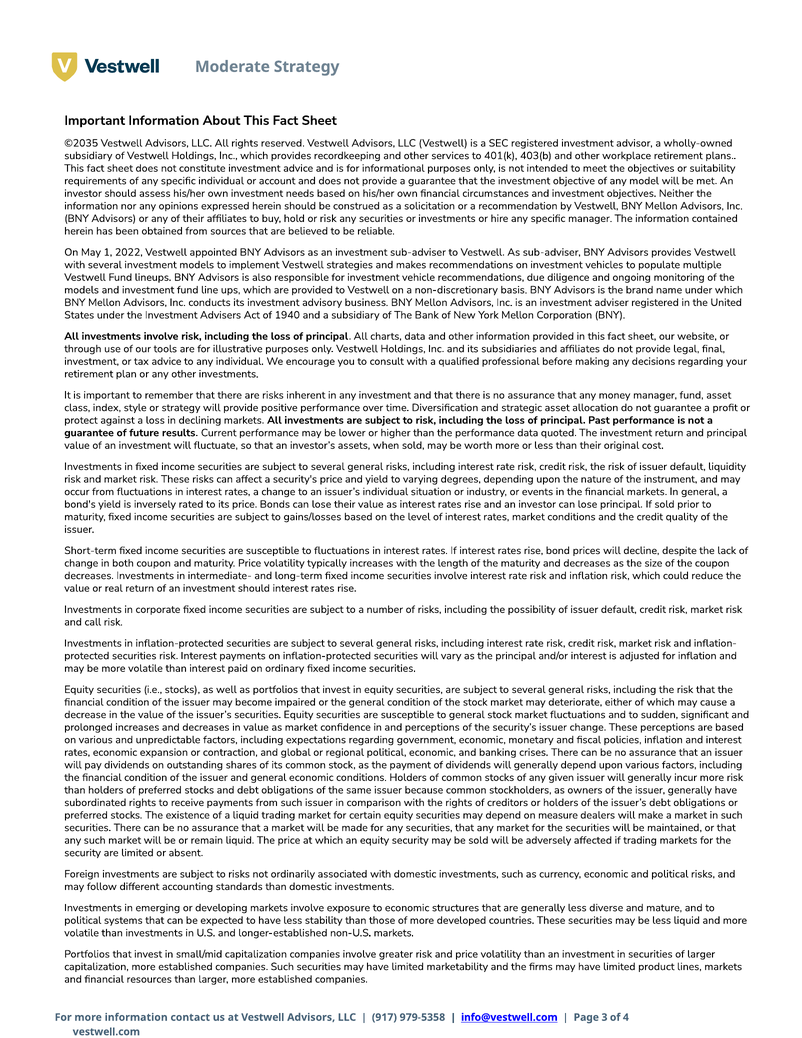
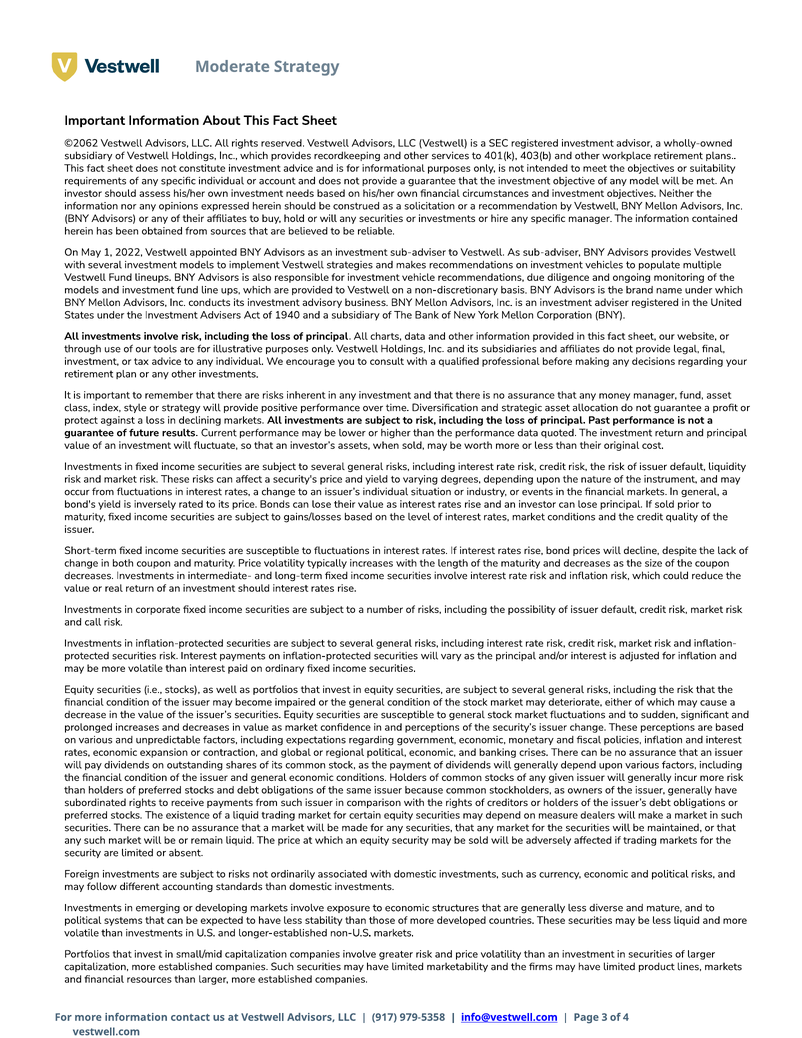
©2035: ©2035 -> ©2062 (81, 143)
or risk: risk -> will (328, 218)
